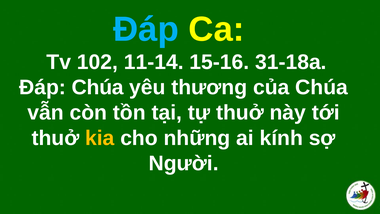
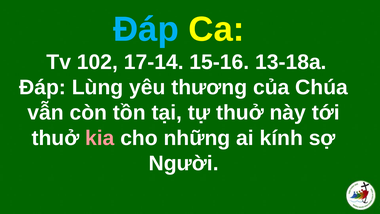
11-14: 11-14 -> 17-14 (154, 62)
31-18a: 31-18a -> 13-18a (291, 62)
Ðáp Chúa: Chúa -> Lùng (98, 87)
kia colour: yellow -> pink (100, 138)
